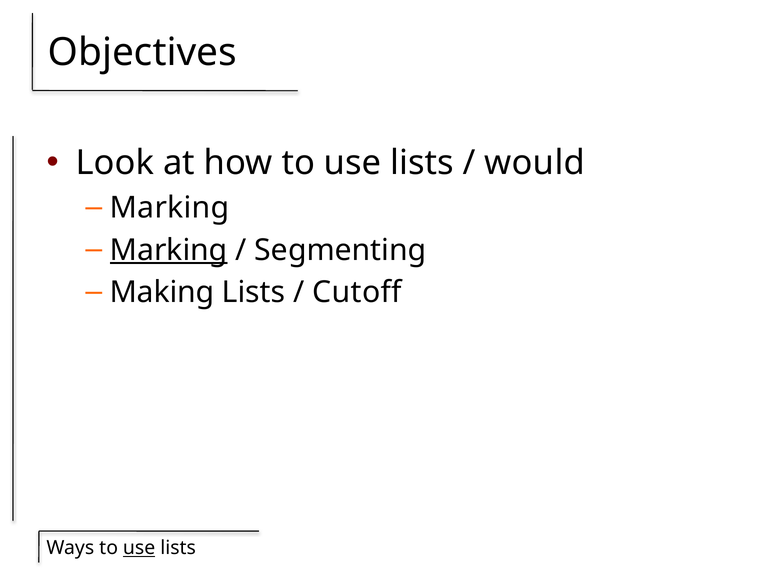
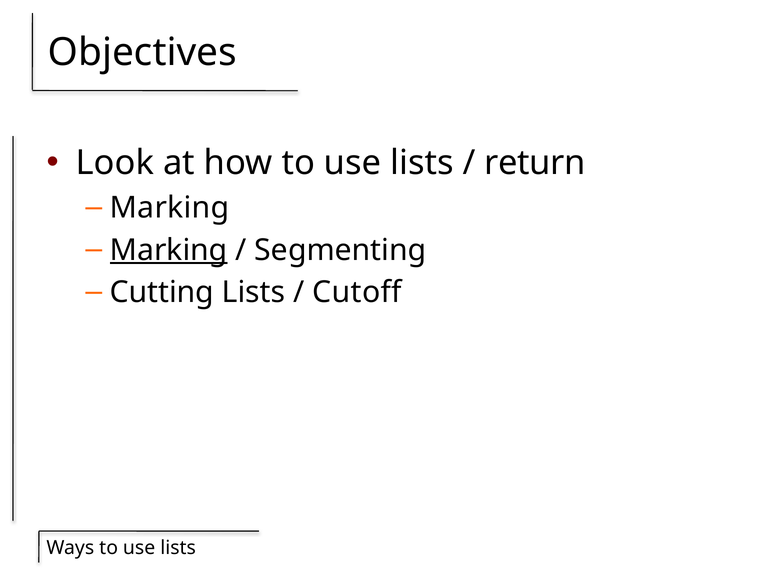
would: would -> return (535, 163)
Making: Making -> Cutting (162, 292)
use underline: present -> none (139, 548)
